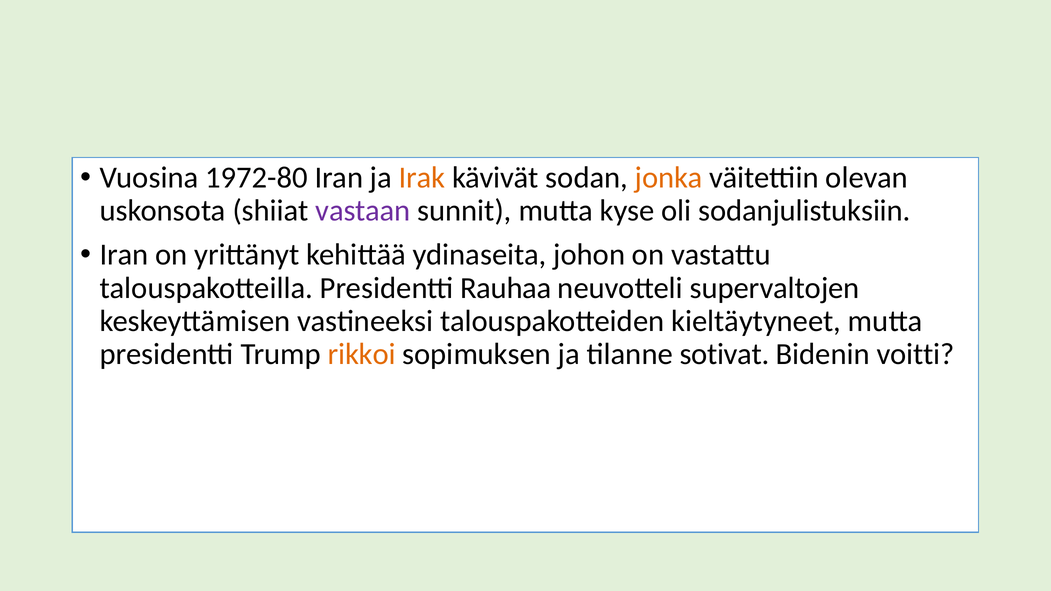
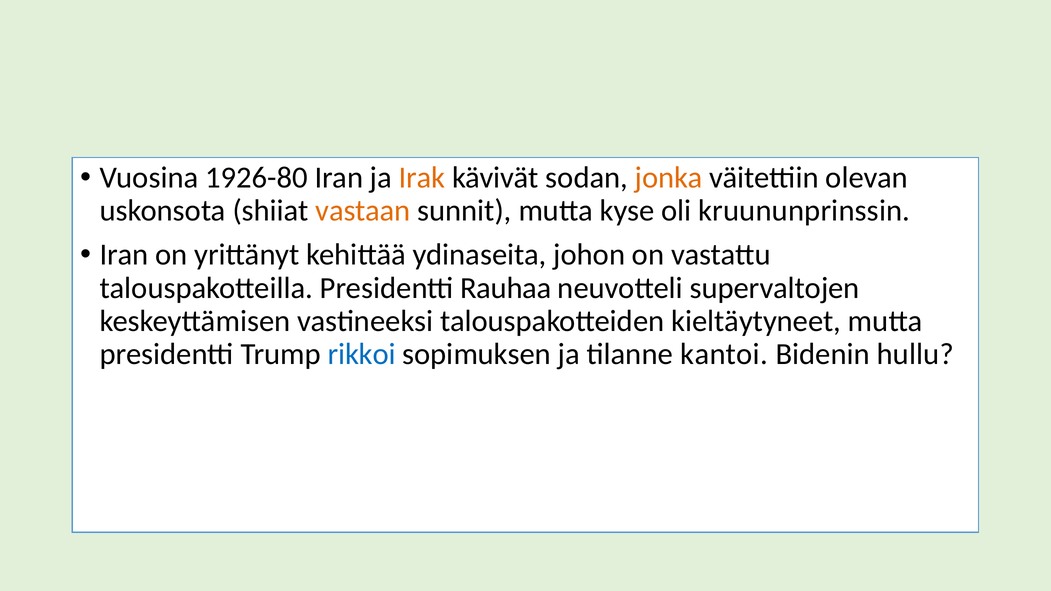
1972-80: 1972-80 -> 1926-80 (257, 178)
vastaan colour: purple -> orange (363, 211)
sodanjulistuksiin: sodanjulistuksiin -> kruununprinssin (804, 211)
rikkoi colour: orange -> blue (362, 354)
sotivat: sotivat -> kantoi (724, 354)
voitti: voitti -> hullu (915, 354)
